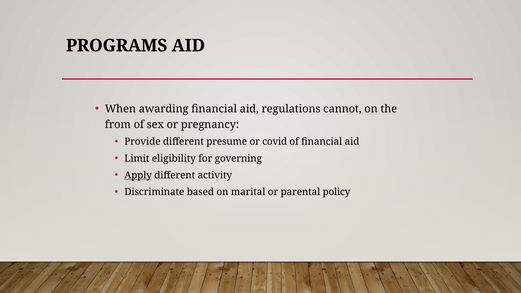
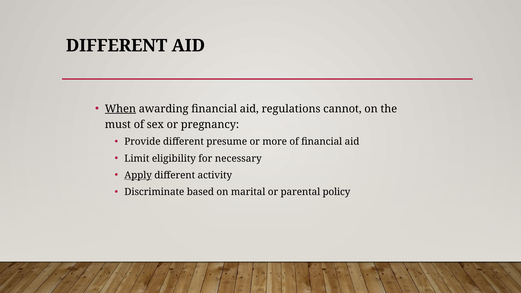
PROGRAMS: PROGRAMS -> DIFFERENT (117, 46)
When underline: none -> present (120, 109)
from: from -> must (118, 124)
covid: covid -> more (275, 142)
governing: governing -> necessary (238, 159)
